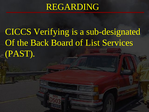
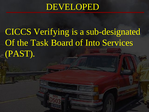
REGARDING: REGARDING -> DEVELOPED (73, 7)
Back: Back -> Task (40, 43)
List: List -> Into (93, 43)
